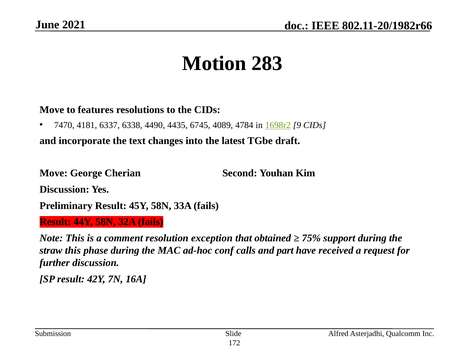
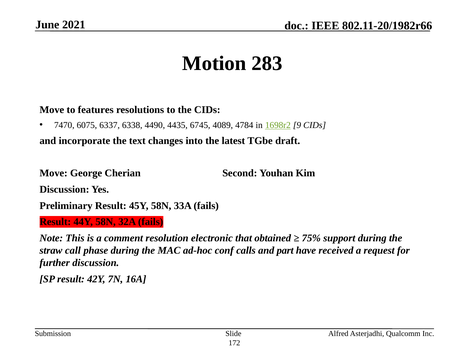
4181: 4181 -> 6075 (87, 125)
exception: exception -> electronic (212, 239)
straw this: this -> call (73, 251)
